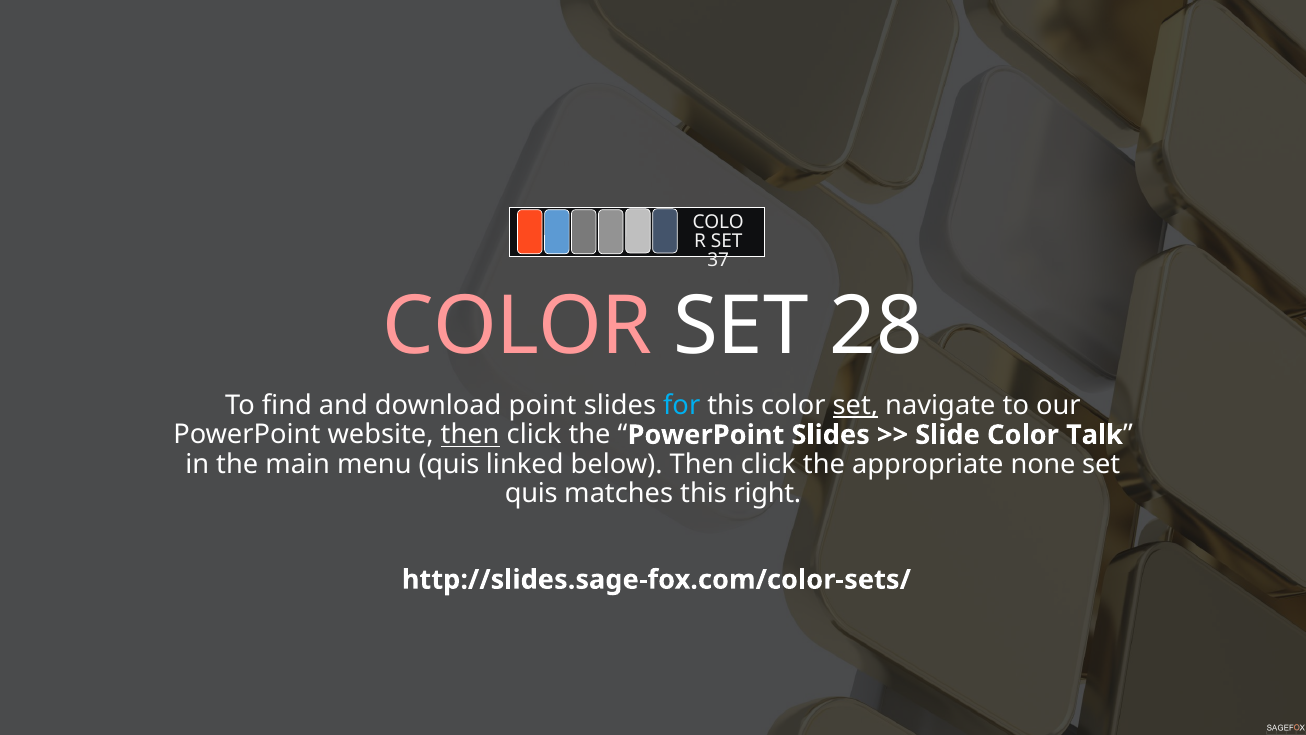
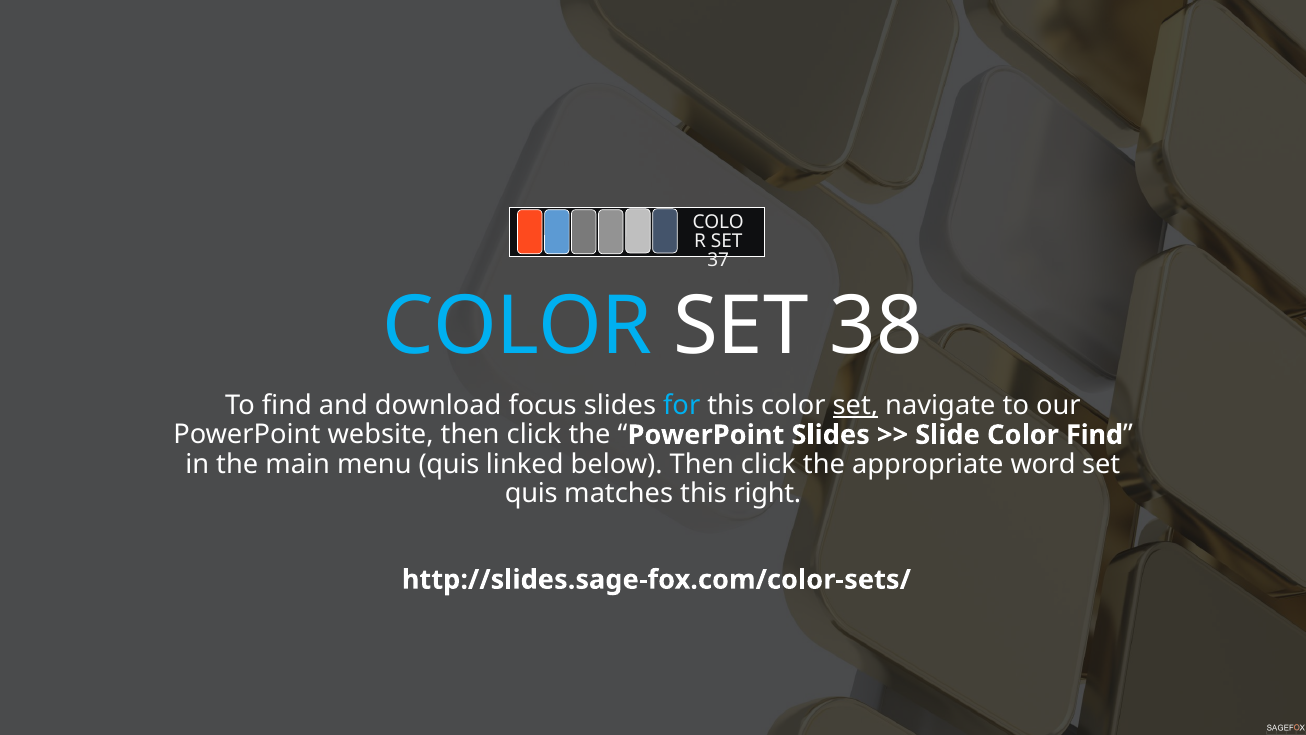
COLOR colour: pink -> light blue (518, 326)
28: 28 -> 38 (877, 326)
point: point -> focus (543, 405)
then underline: present -> none (470, 435)
Color Talk: Talk -> Find (1095, 435)
none: none -> word (1043, 464)
